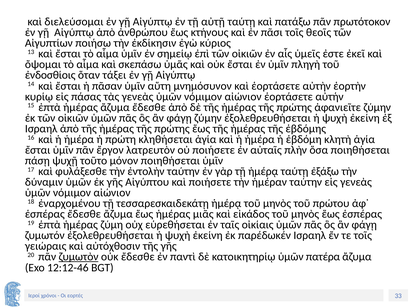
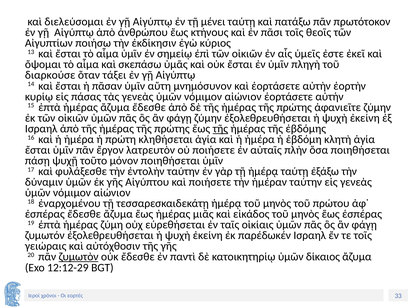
αὐτῇ: αὐτῇ -> μένει (213, 22)
ἐνδοσθίοις: ἐνδοσθίοις -> διαρκούσε (50, 75)
τῆς underline: none -> present (220, 129)
πατέρα: πατέρα -> δίκαιος (323, 257)
12:12-46: 12:12-46 -> 12:12-29 (68, 268)
